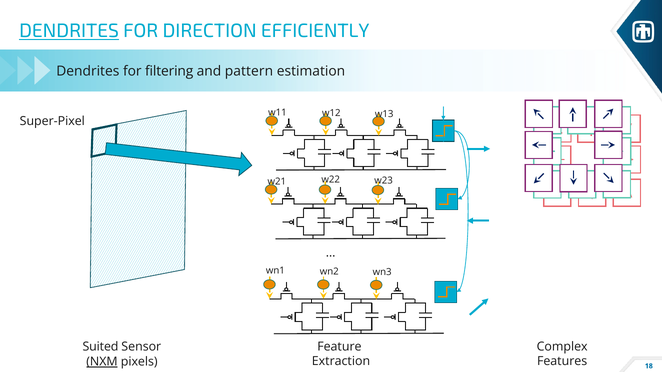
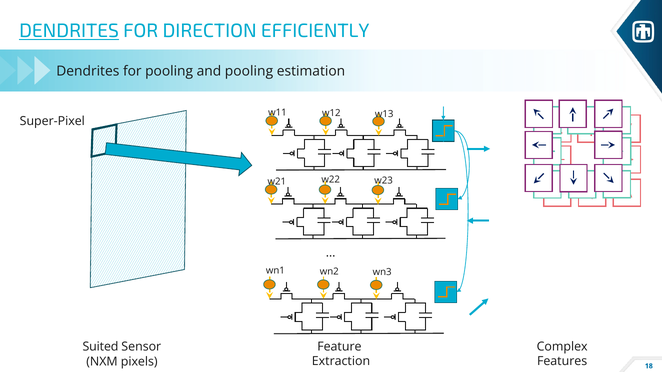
for filtering: filtering -> pooling (169, 71)
and pattern: pattern -> pooling (249, 71)
NXM underline: present -> none (102, 362)
